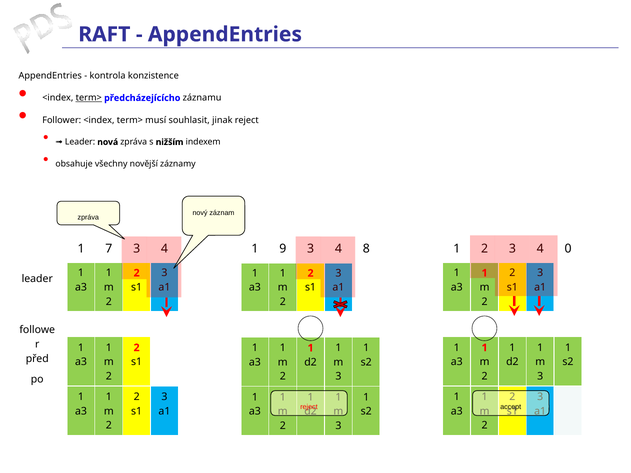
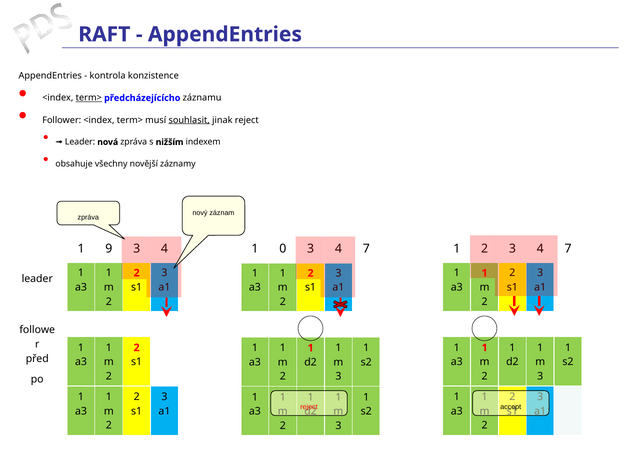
souhlasit underline: none -> present (189, 120)
7: 7 -> 9 (109, 249)
0: 0 -> 7 (568, 249)
9: 9 -> 0 (283, 249)
8: 8 -> 7 (366, 249)
